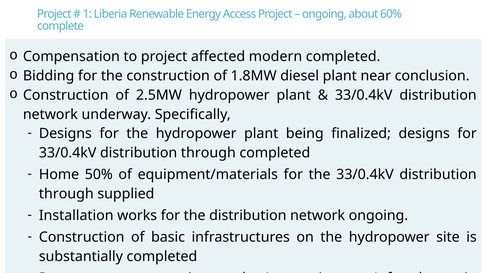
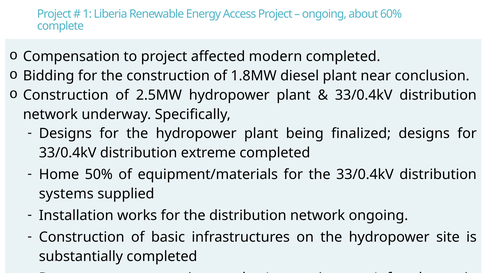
through: through -> extreme (208, 153)
through: through -> systems (66, 194)
